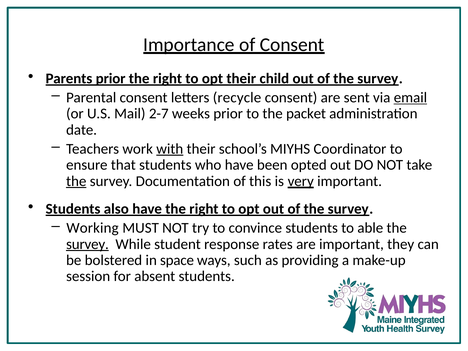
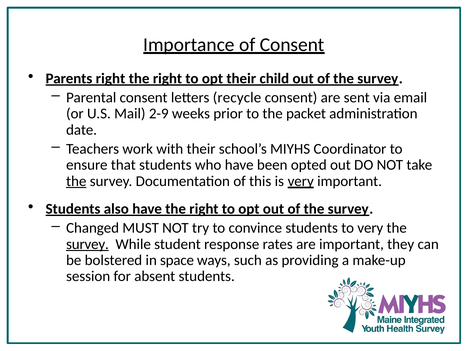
Parents prior: prior -> right (111, 79)
email underline: present -> none (410, 98)
2-7: 2-7 -> 2-9 (159, 114)
with underline: present -> none (170, 149)
Working: Working -> Changed (93, 228)
to able: able -> very (370, 228)
